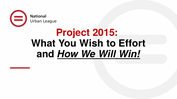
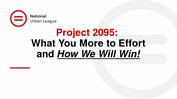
2015: 2015 -> 2095 (105, 33)
Wish: Wish -> More (91, 44)
